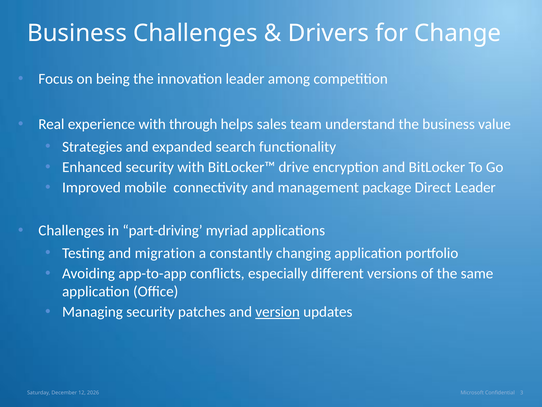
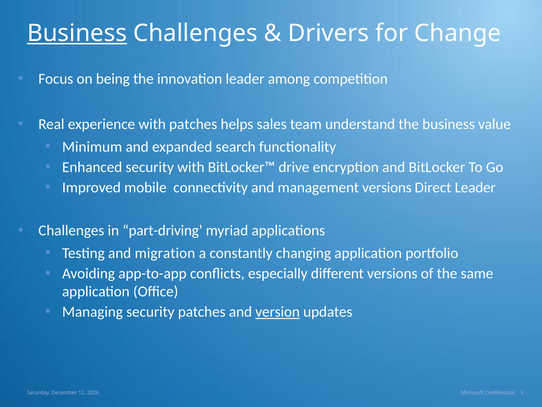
Business underline: none -> present (77, 33)
with through: through -> patches (193, 124)
Strategies: Strategies -> Minimum (92, 147)
management package: package -> versions (387, 187)
